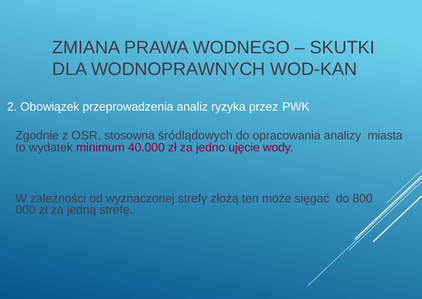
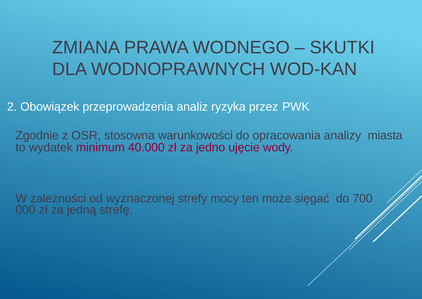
śródlądowych: śródlądowych -> warunkowości (195, 135)
złożą: złożą -> mocy (225, 198)
800: 800 -> 700 (363, 198)
